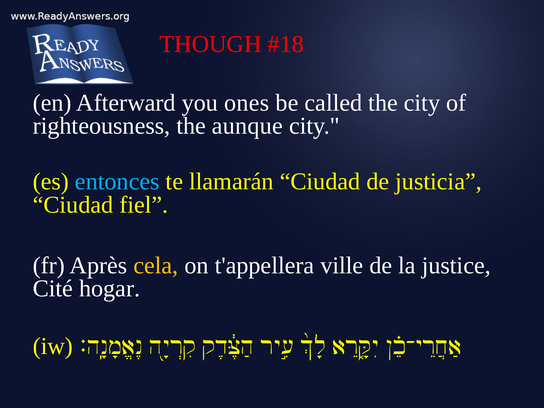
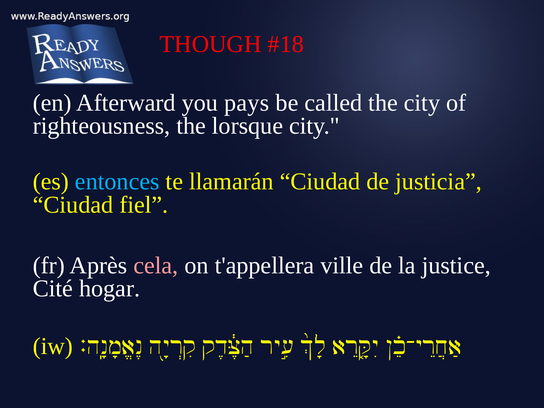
ones: ones -> pays (247, 103)
aunque: aunque -> lorsque (247, 126)
cela colour: yellow -> pink (156, 265)
